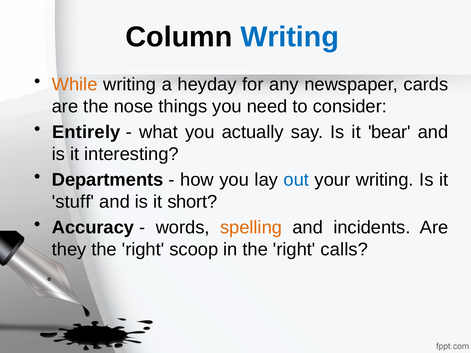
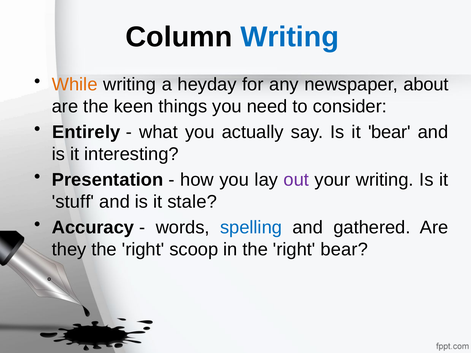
cards: cards -> about (426, 85)
nose: nose -> keen (134, 107)
Departments: Departments -> Presentation (108, 180)
out colour: blue -> purple (296, 180)
short: short -> stale (192, 202)
spelling colour: orange -> blue (251, 228)
incidents: incidents -> gathered (372, 228)
right calls: calls -> bear (344, 249)
